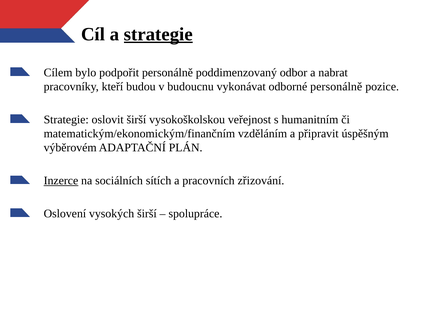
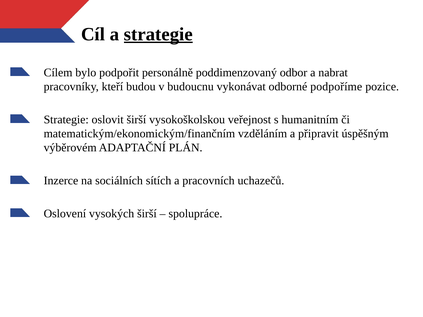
odborné personálně: personálně -> podpoříme (336, 87)
Inzerce underline: present -> none (61, 181)
zřizování: zřizování -> uchazečů (261, 181)
